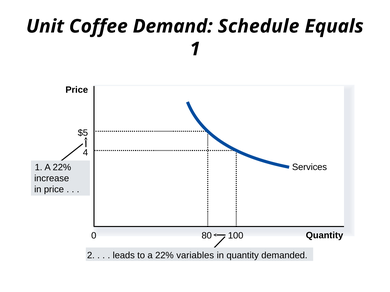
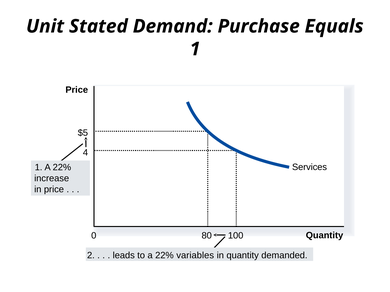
Coffee: Coffee -> Stated (98, 26)
Schedule: Schedule -> Purchase (259, 26)
